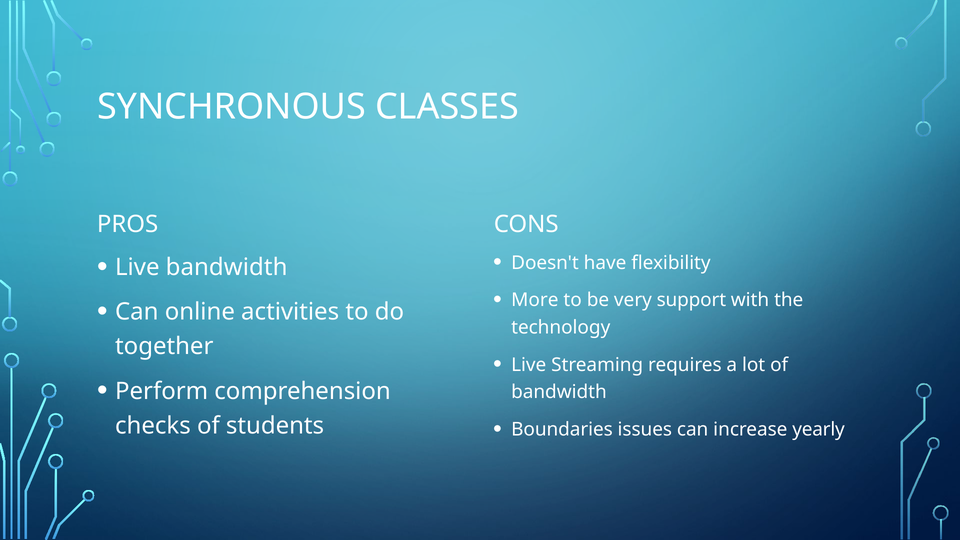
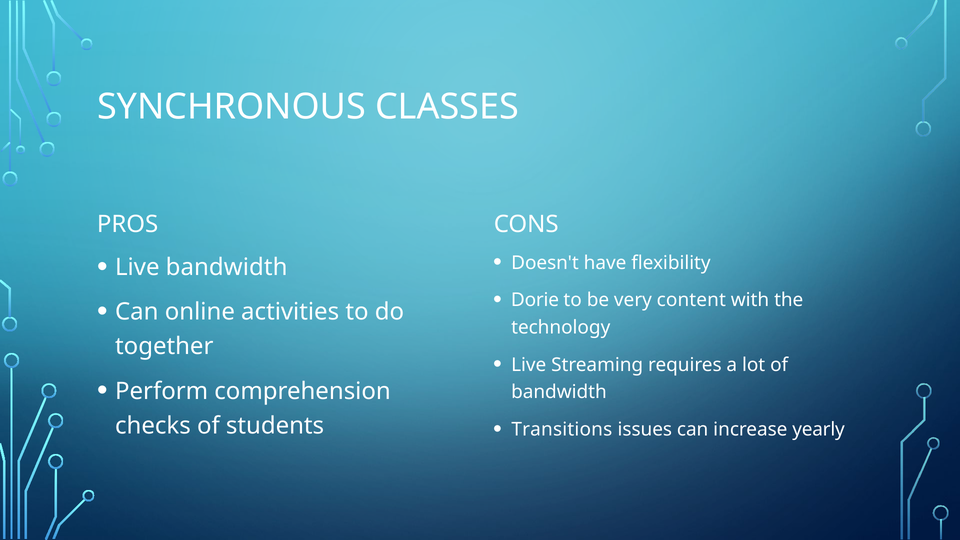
More: More -> Dorie (535, 300)
support: support -> content (691, 300)
Boundaries: Boundaries -> Transitions (562, 429)
